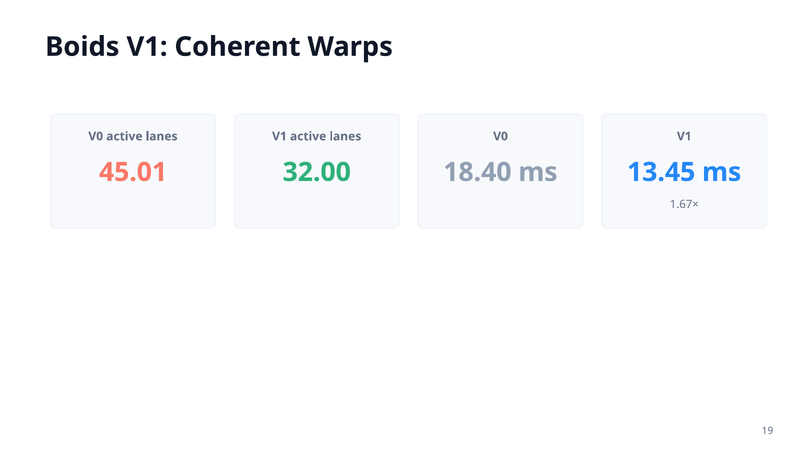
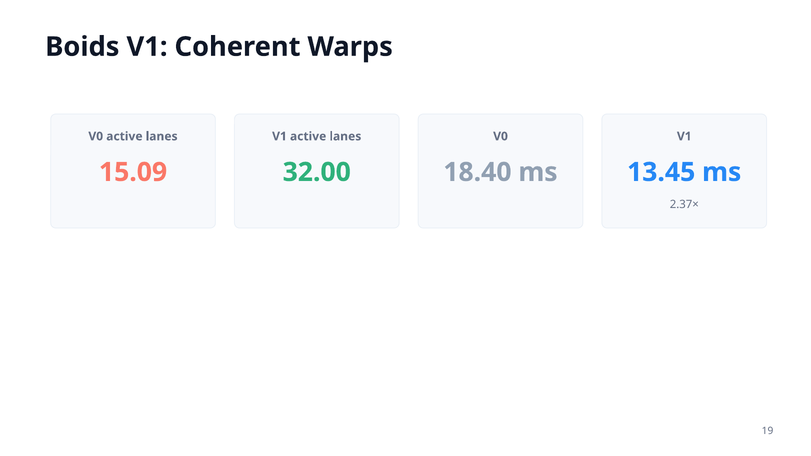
45.01: 45.01 -> 15.09 (133, 172)
1.67×: 1.67× -> 2.37× (684, 205)
